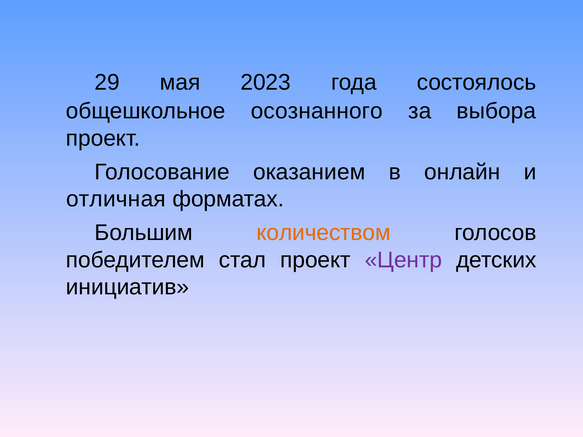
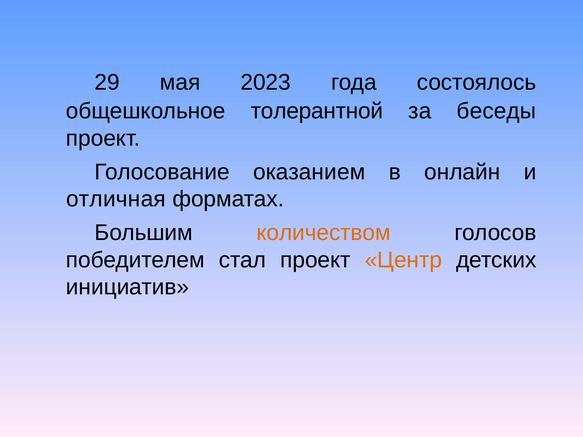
осознанного: осознанного -> толерантной (317, 111)
выбора: выбора -> беседы (496, 111)
Центр colour: purple -> orange (403, 260)
